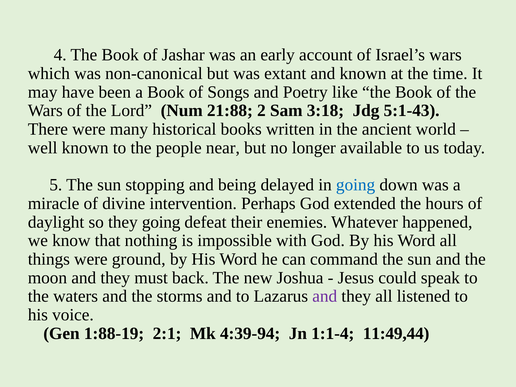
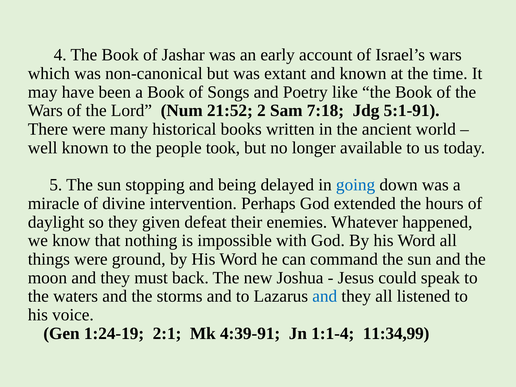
21:88: 21:88 -> 21:52 (230, 111)
3:18: 3:18 -> 7:18 (325, 111)
5:1-43: 5:1-43 -> 5:1-91 (412, 111)
near: near -> took (223, 148)
they going: going -> given (161, 222)
and colour: purple -> blue (325, 296)
1:88-19: 1:88-19 -> 1:24-19 (114, 333)
4:39-94: 4:39-94 -> 4:39-91 (250, 333)
11:49,44: 11:49,44 -> 11:34,99 (396, 333)
